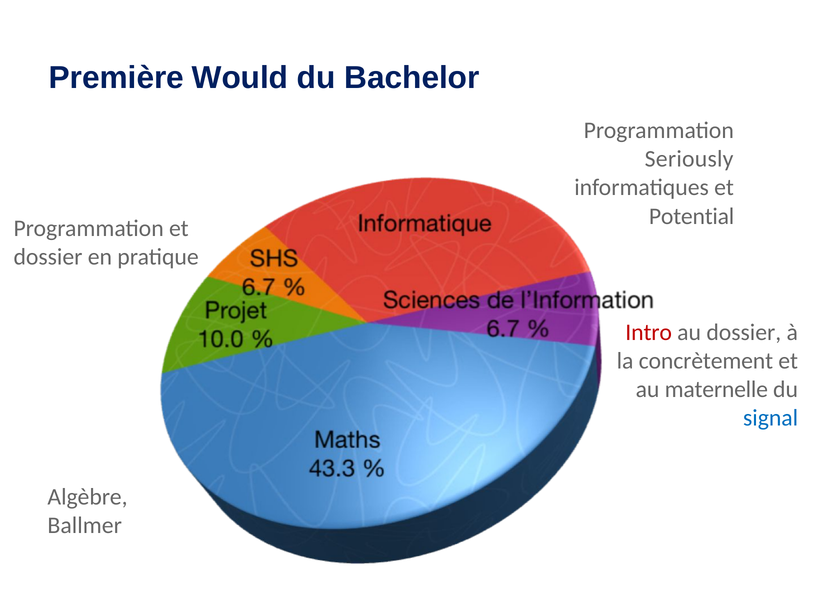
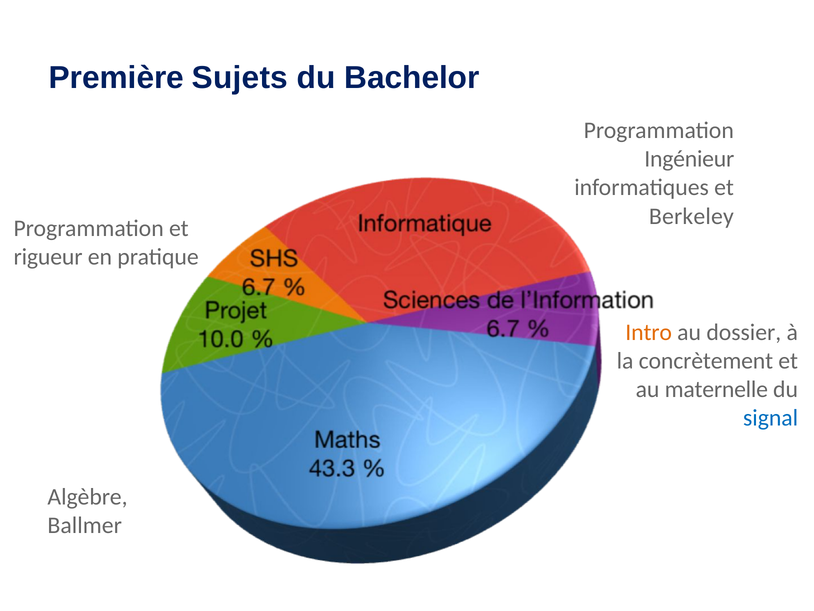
Would: Would -> Sujets (240, 78)
Seriously: Seriously -> Ingénieur (689, 159)
Potential: Potential -> Berkeley (691, 216)
dossier: dossier -> rigueur (48, 257)
Intro colour: red -> orange (649, 332)
